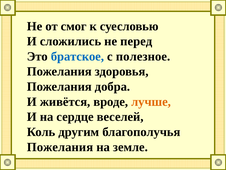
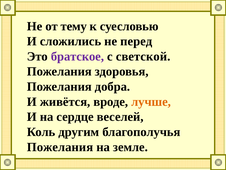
смог: смог -> тему (74, 26)
братское colour: blue -> purple (77, 56)
полезное: полезное -> светской (143, 56)
